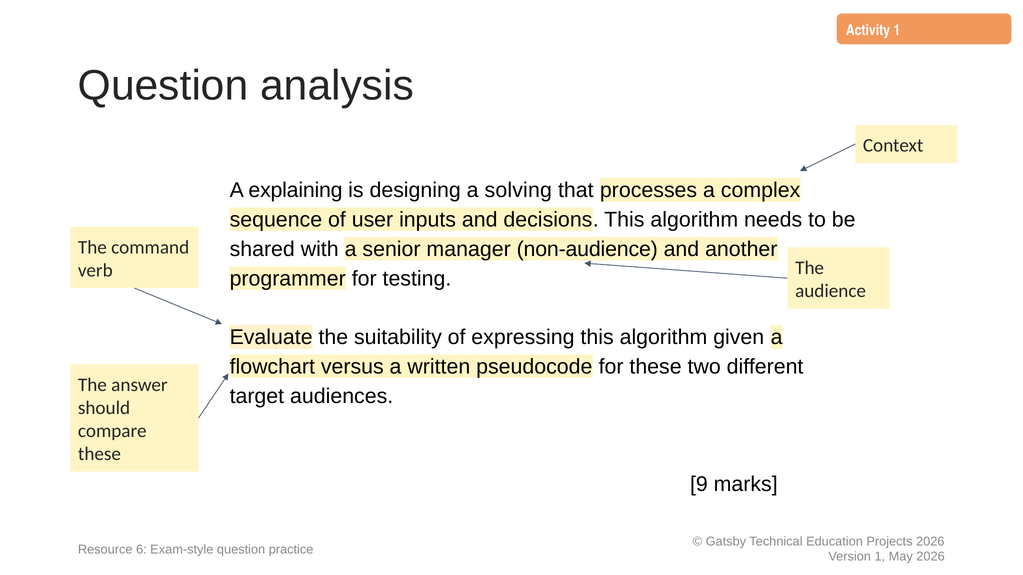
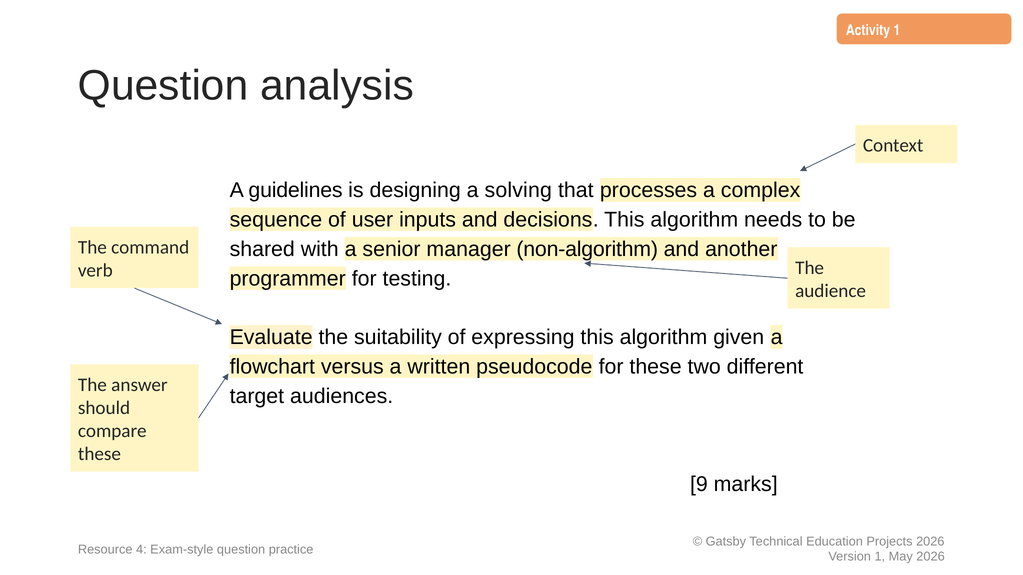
explaining: explaining -> guidelines (296, 190)
non-audience: non-audience -> non-algorithm (587, 249)
6: 6 -> 4 (141, 550)
